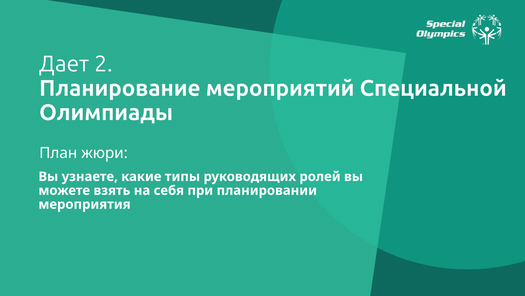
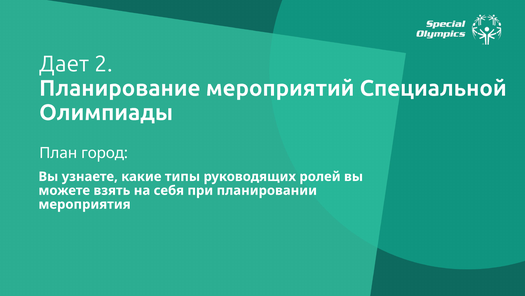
жюри: жюри -> город (105, 153)
